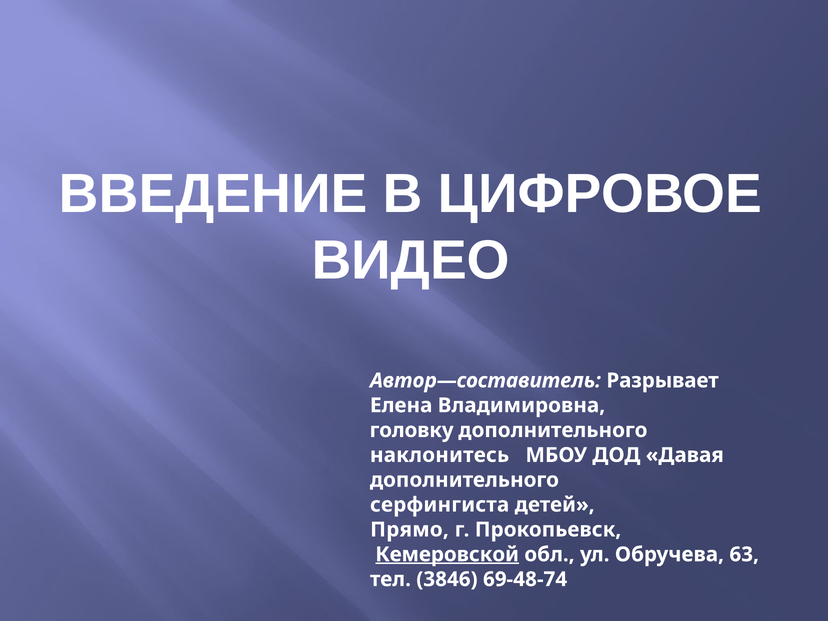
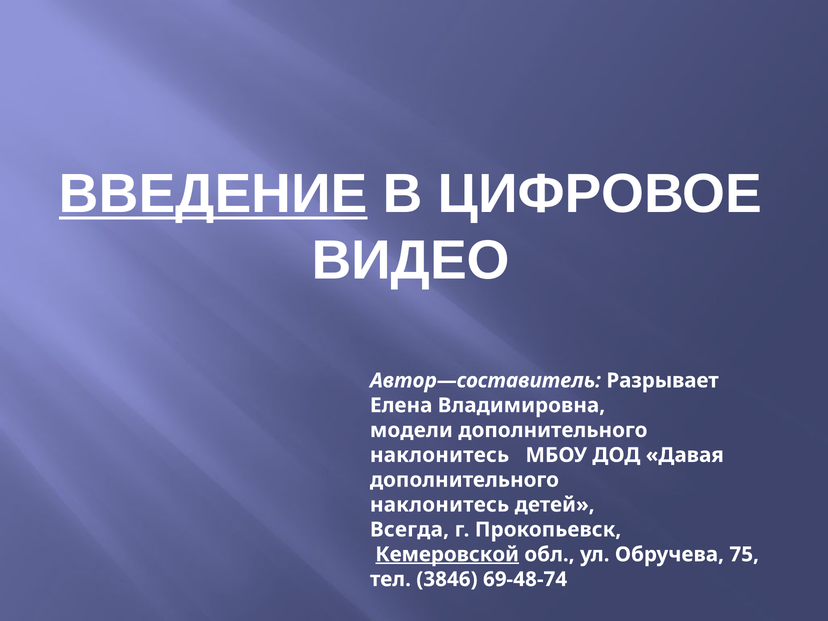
ВВЕДЕНИЕ underline: none -> present (213, 194)
головку: головку -> модели (411, 430)
серфингиста: серфингиста -> наклонитесь (440, 505)
Прямо: Прямо -> Всегда (409, 530)
63: 63 -> 75 (744, 554)
